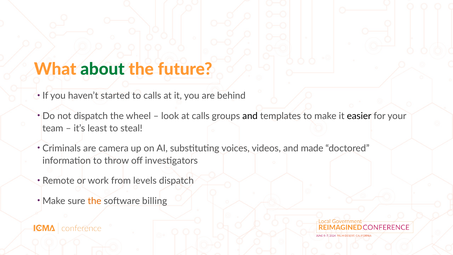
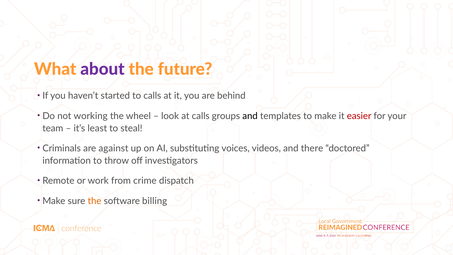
about colour: green -> purple (102, 69)
not dispatch: dispatch -> working (91, 116)
easier colour: black -> red (359, 116)
camera: camera -> against (114, 148)
made: made -> there (312, 148)
levels: levels -> crime (145, 181)
